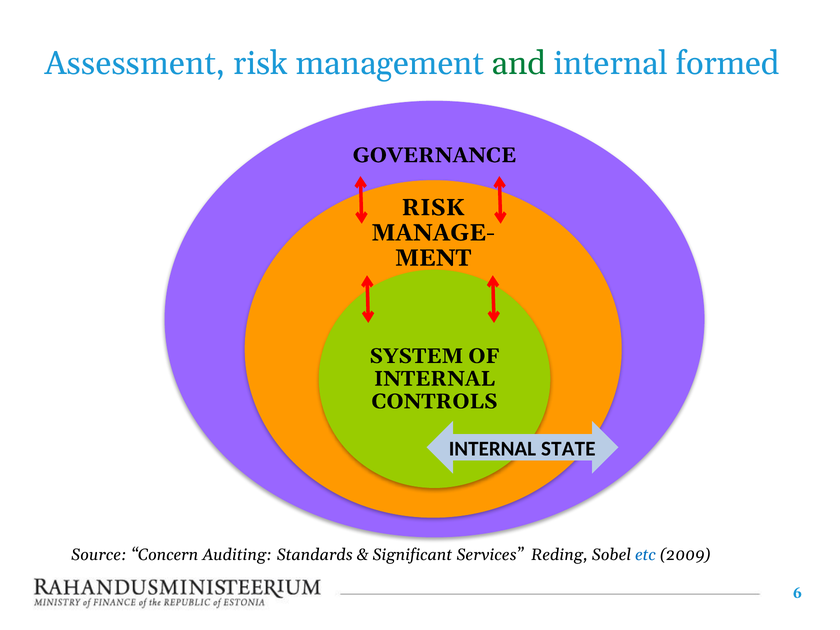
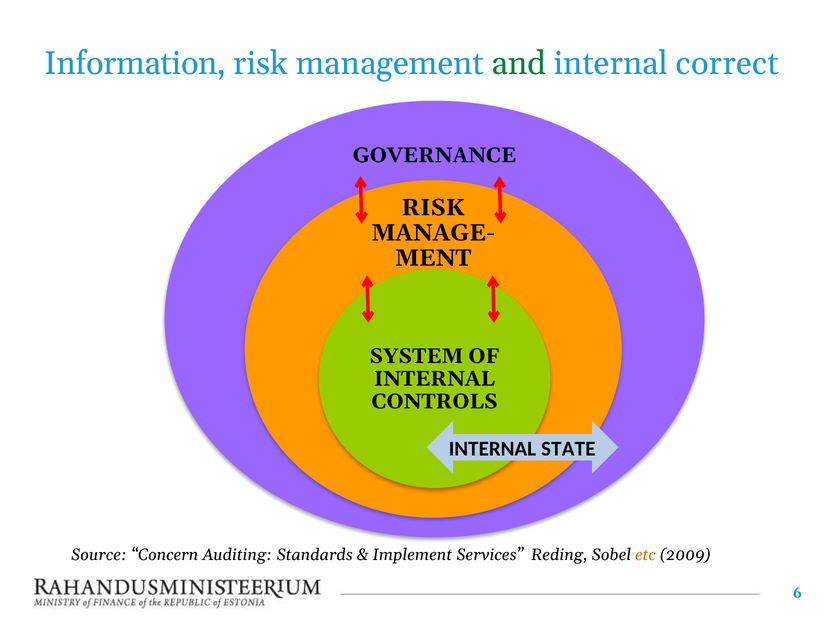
Assessment: Assessment -> Information (135, 63)
formed: formed -> correct (727, 63)
Significant: Significant -> Implement (412, 555)
etc colour: blue -> orange (645, 555)
